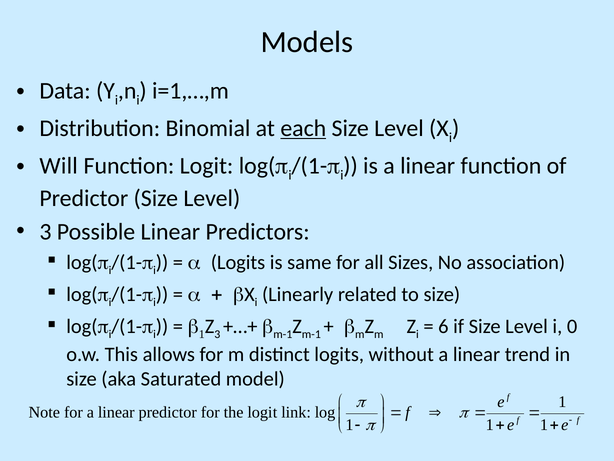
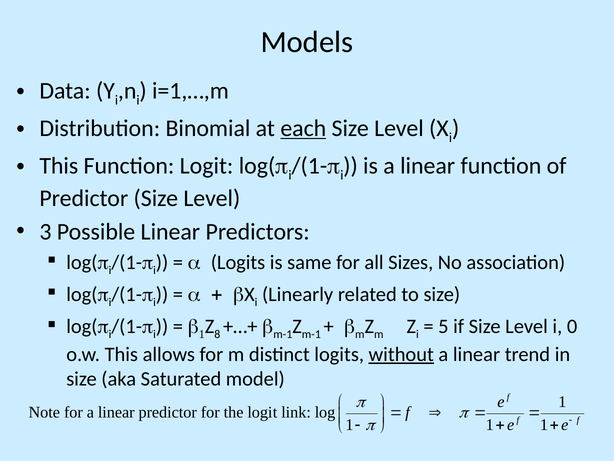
Will: Will -> This (59, 165)
3: 3 -> 8 (217, 334)
6: 6 -> 5 (443, 326)
without underline: none -> present (401, 354)
